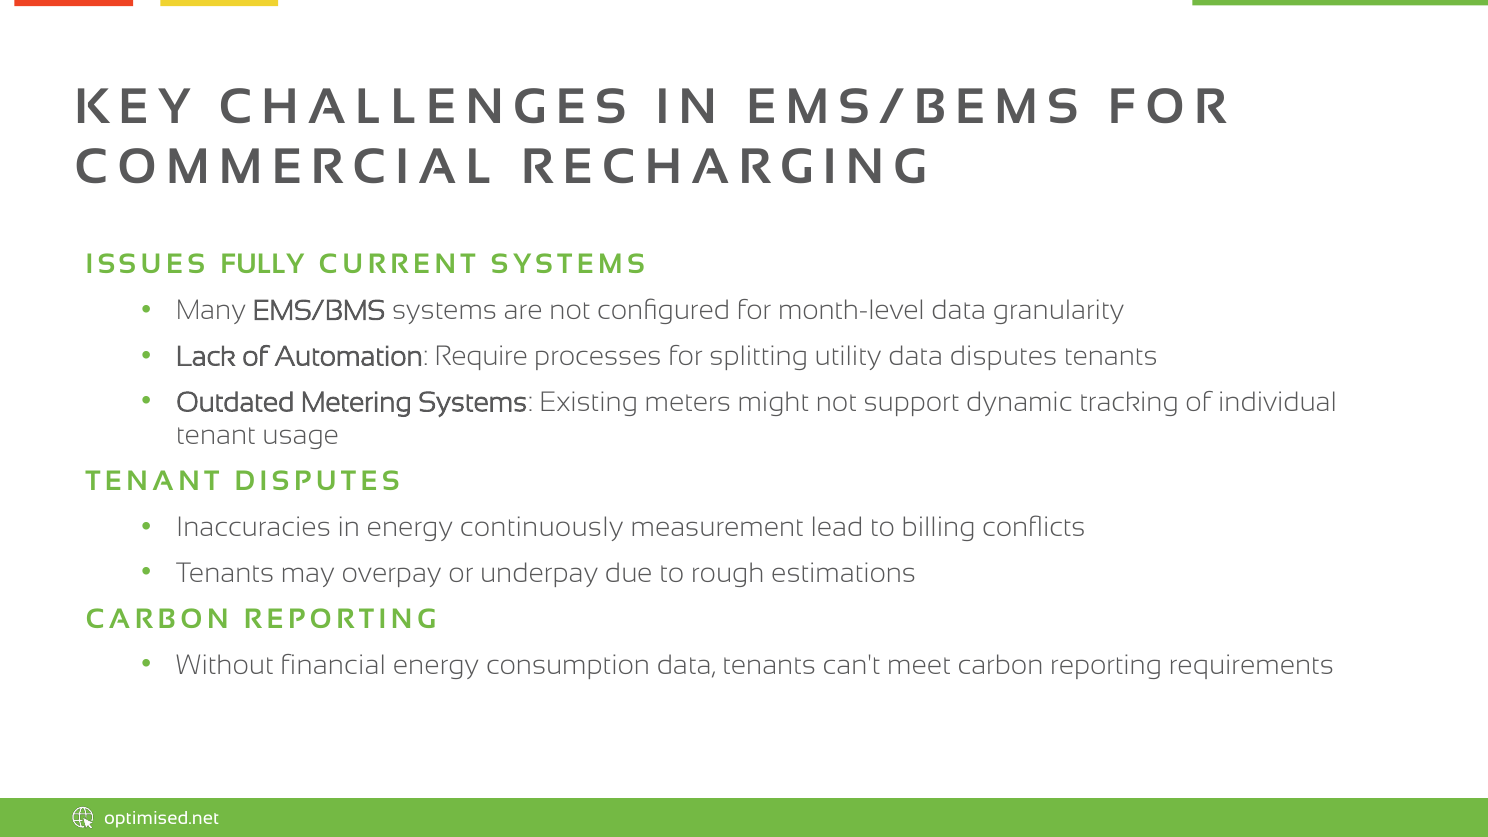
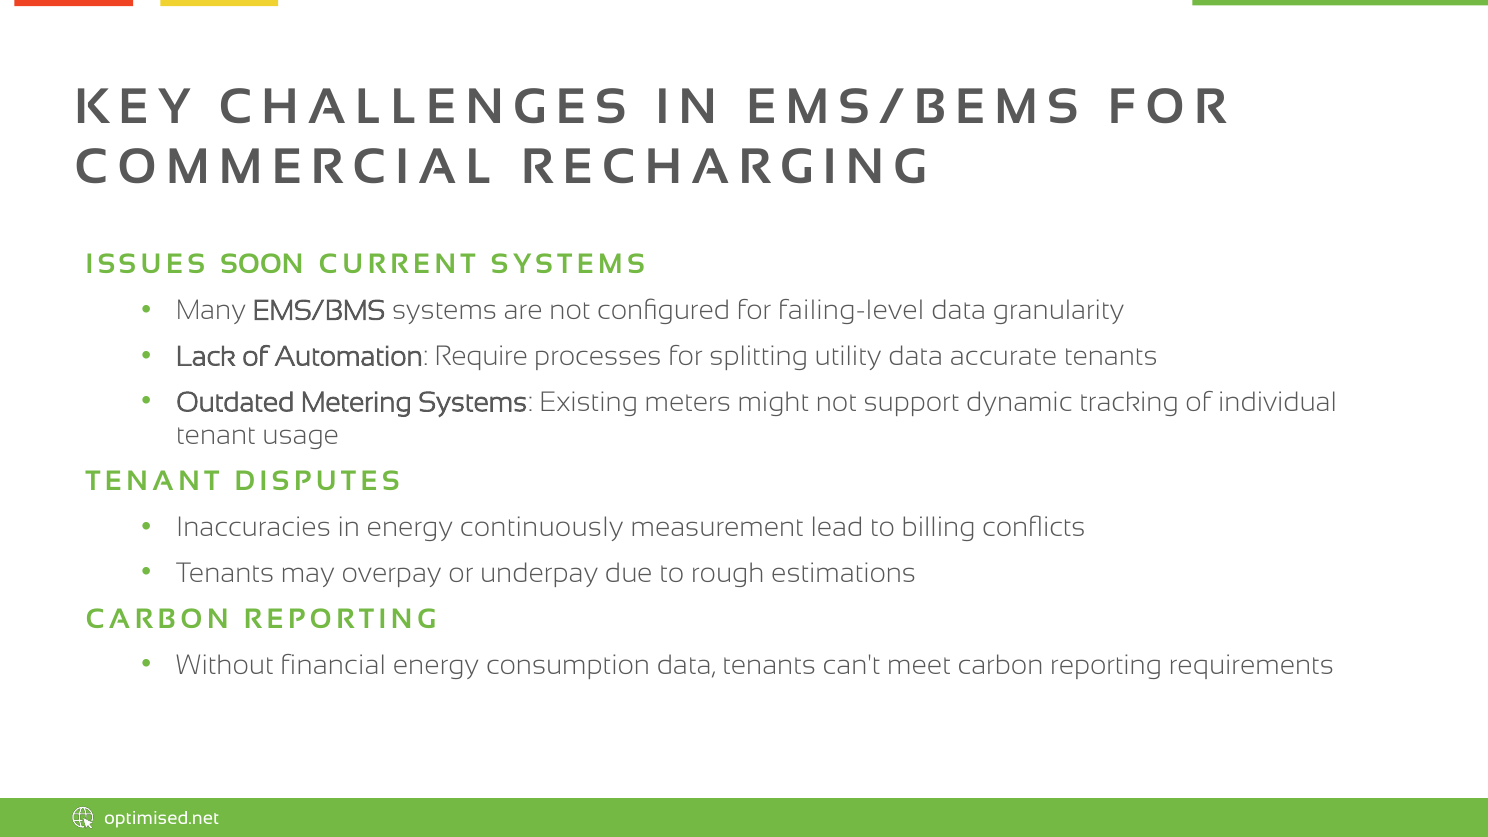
FULLY: FULLY -> SOON (262, 265)
month-level: month-level -> failing-level (851, 310)
data disputes: disputes -> accurate (1003, 356)
